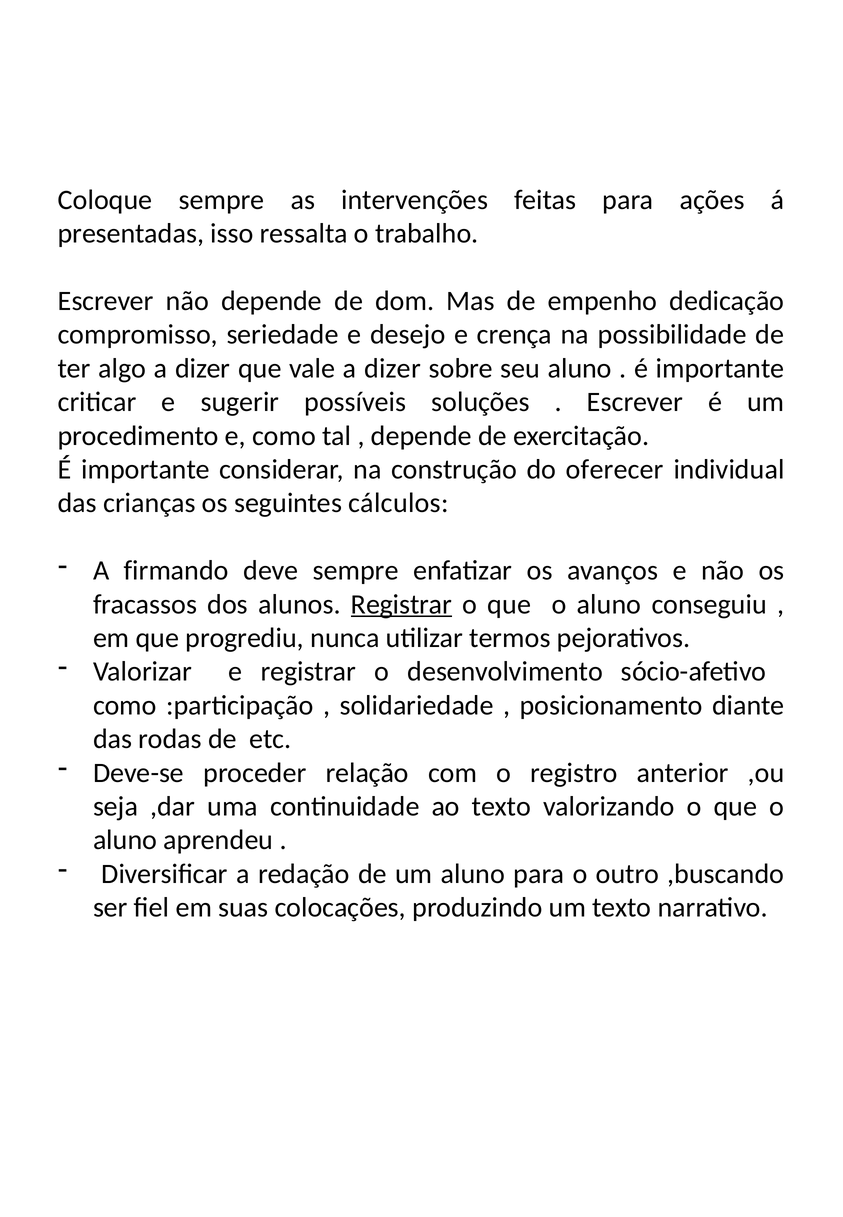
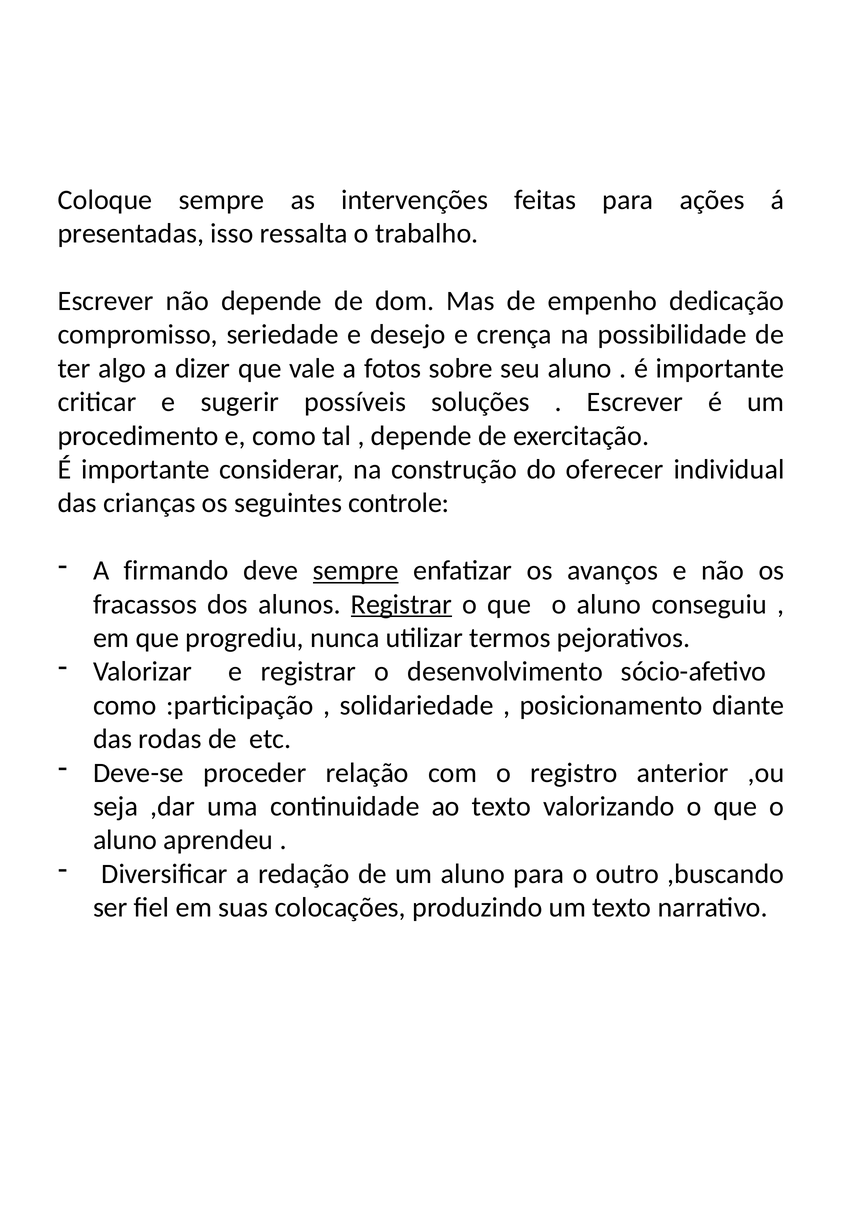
vale a dizer: dizer -> fotos (393, 369)
cálculos: cálculos -> controle (399, 503)
sempre underline: none -> present (356, 571)
